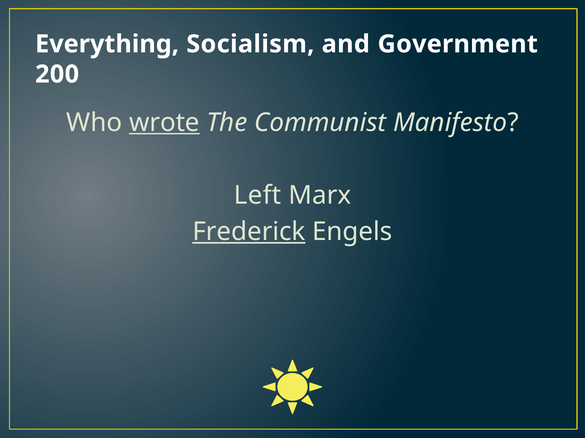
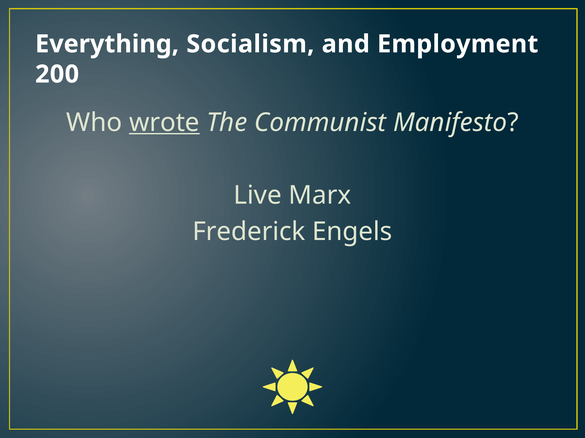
Government: Government -> Employment (458, 44)
Left: Left -> Live (258, 196)
Frederick underline: present -> none (249, 232)
